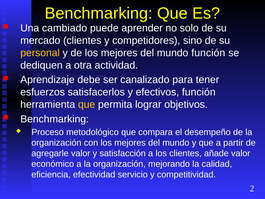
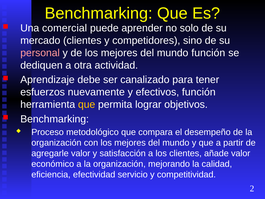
cambiado: cambiado -> comercial (65, 28)
personal colour: yellow -> pink (40, 53)
satisfacerlos: satisfacerlos -> nuevamente (96, 92)
